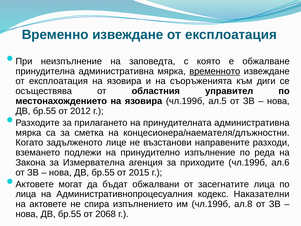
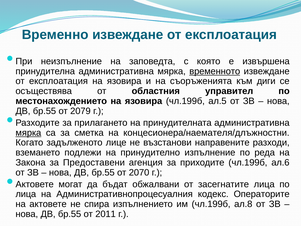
обжалване: обжалване -> извършена (266, 61)
2012: 2012 -> 2079 (80, 111)
мярка underline: none -> present (28, 133)
Измервателна: Измервателна -> Предоставени (94, 162)
2015: 2015 -> 2070 (139, 172)
Наказателни: Наказателни -> Операторите (262, 194)
2068: 2068 -> 2011 (106, 214)
